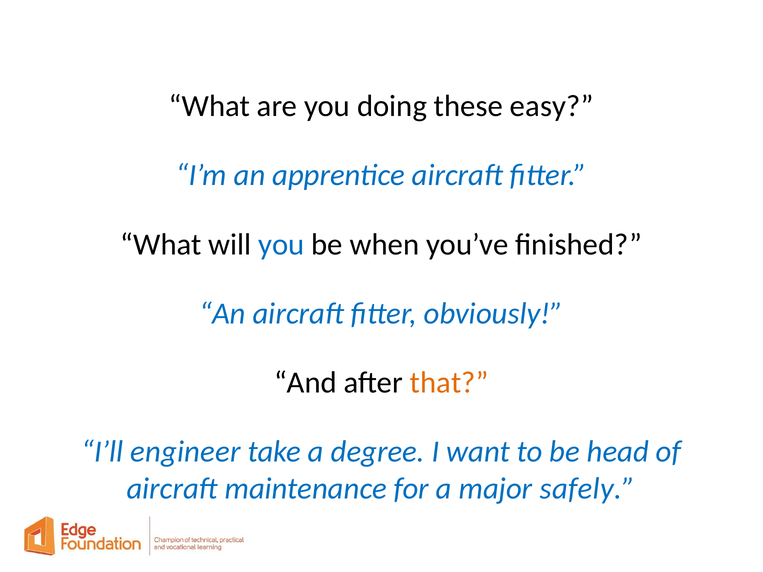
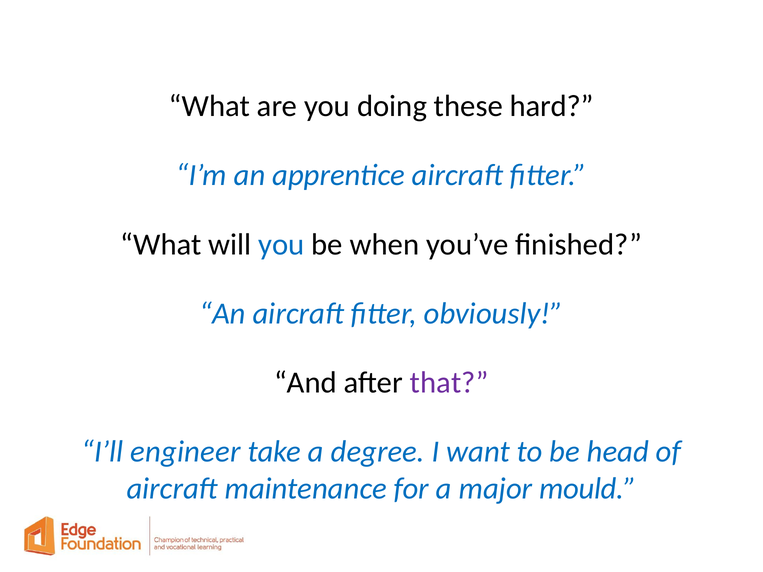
easy: easy -> hard (552, 106)
that colour: orange -> purple (449, 383)
safely: safely -> mould (588, 489)
